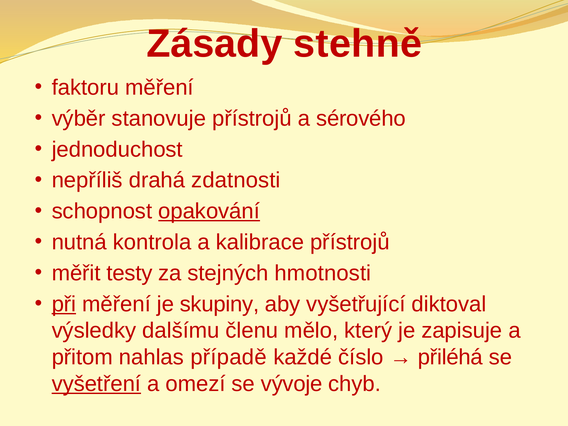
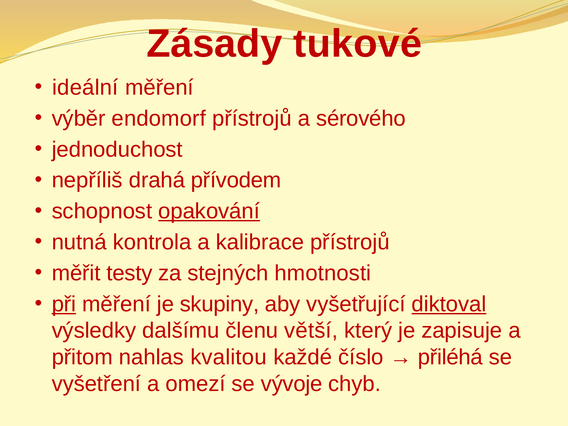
stehně: stehně -> tukové (358, 44)
faktoru: faktoru -> ideální (85, 88)
stanovuje: stanovuje -> endomorf (159, 118)
zdatnosti: zdatnosti -> přívodem (236, 180)
diktoval underline: none -> present (449, 304)
mělo: mělo -> větší (311, 331)
případě: případě -> kvalitou (229, 357)
vyšetření underline: present -> none (96, 384)
